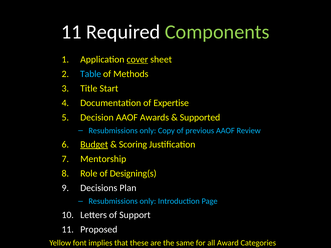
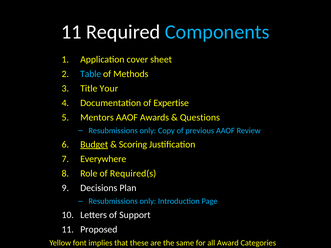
Components colour: light green -> light blue (217, 32)
cover underline: present -> none (137, 59)
Start: Start -> Your (109, 89)
Decision: Decision -> Mentors (97, 118)
Supported: Supported -> Questions (200, 118)
Mentorship: Mentorship -> Everywhere (103, 159)
Designing(s: Designing(s -> Required(s (133, 174)
